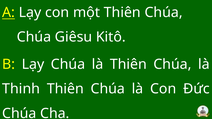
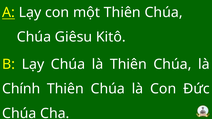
Thinh: Thinh -> Chính (21, 89)
